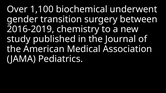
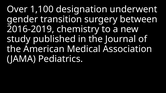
biochemical: biochemical -> designation (82, 9)
